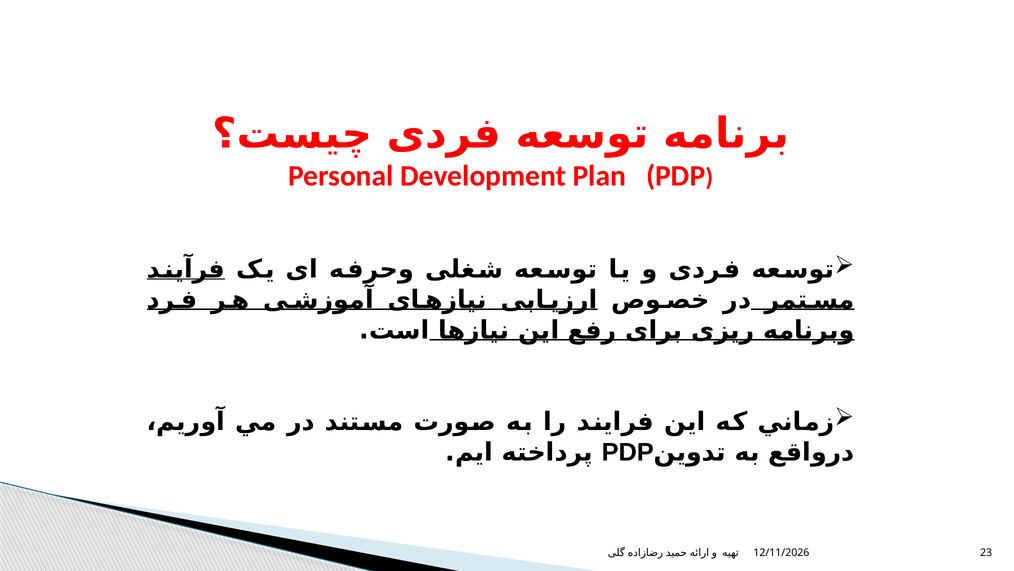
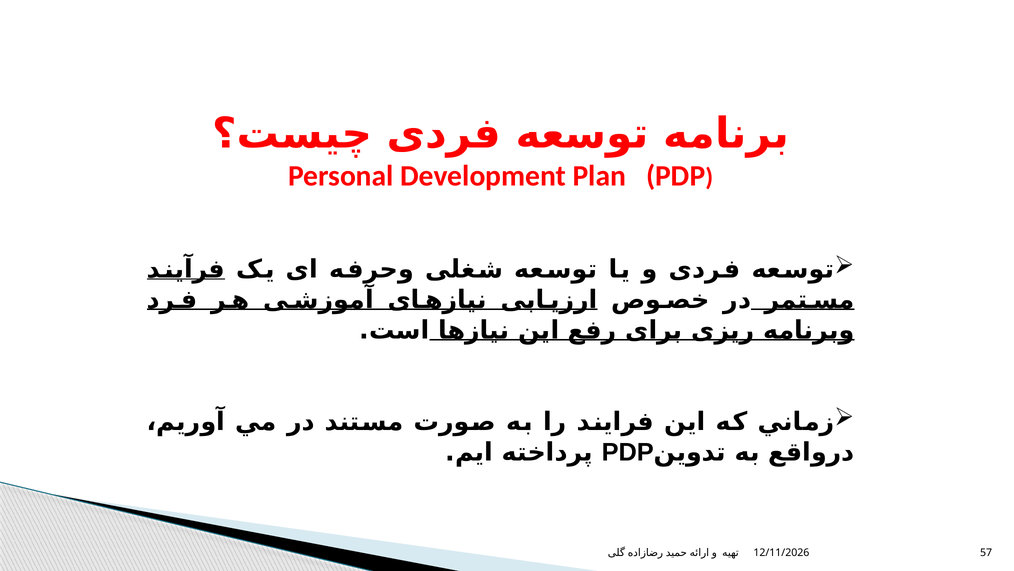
23: 23 -> 57 (986, 552)
